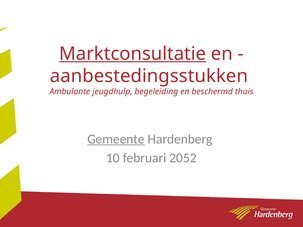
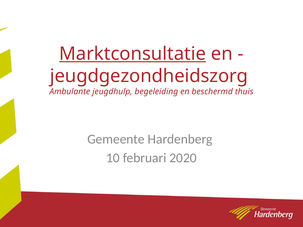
aanbestedingsstukken: aanbestedingsstukken -> jeugdgezondheidszorg (149, 76)
Gemeente underline: present -> none (116, 139)
2052: 2052 -> 2020 (183, 158)
